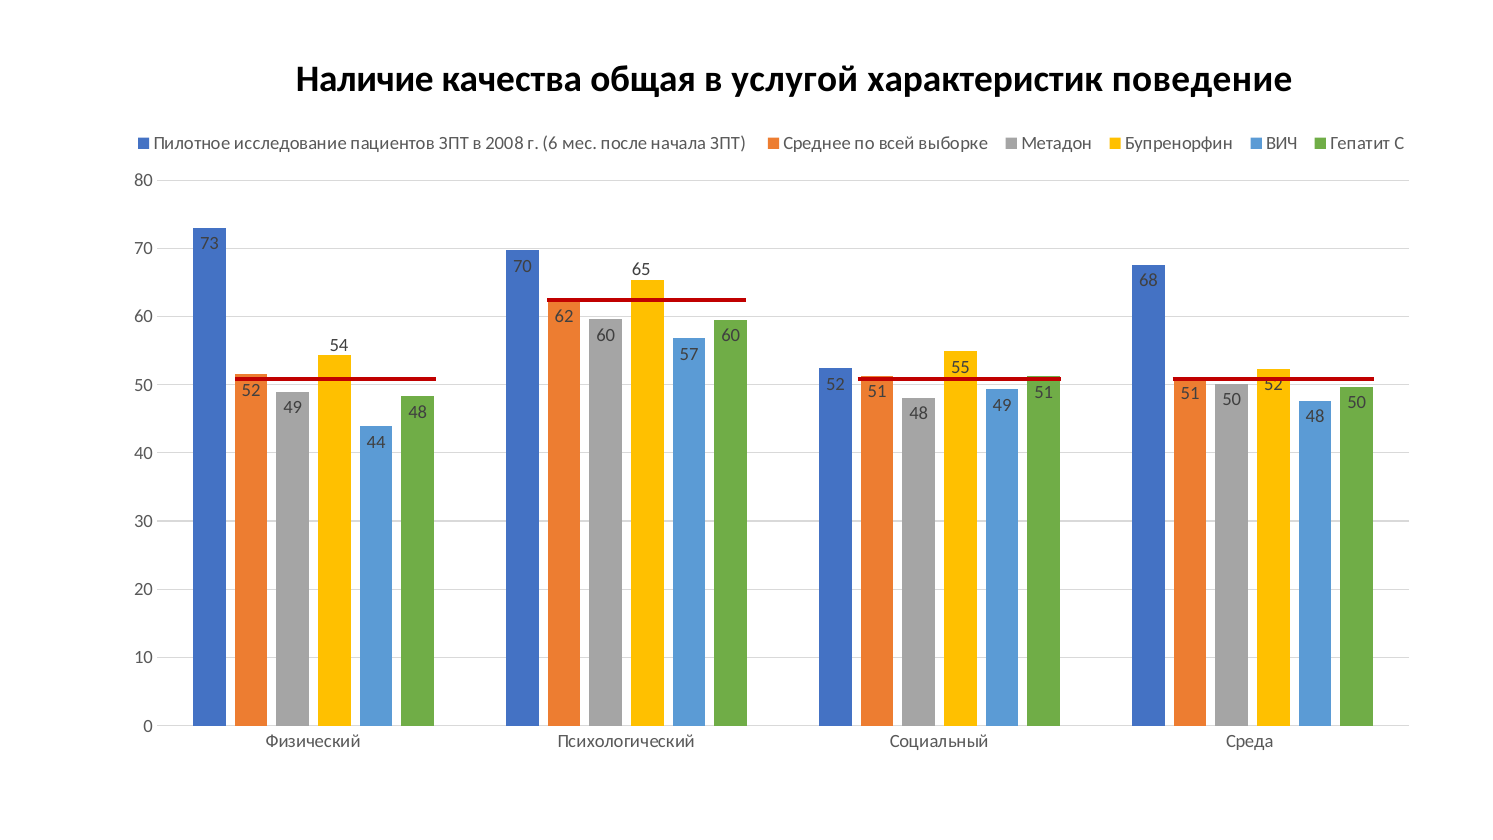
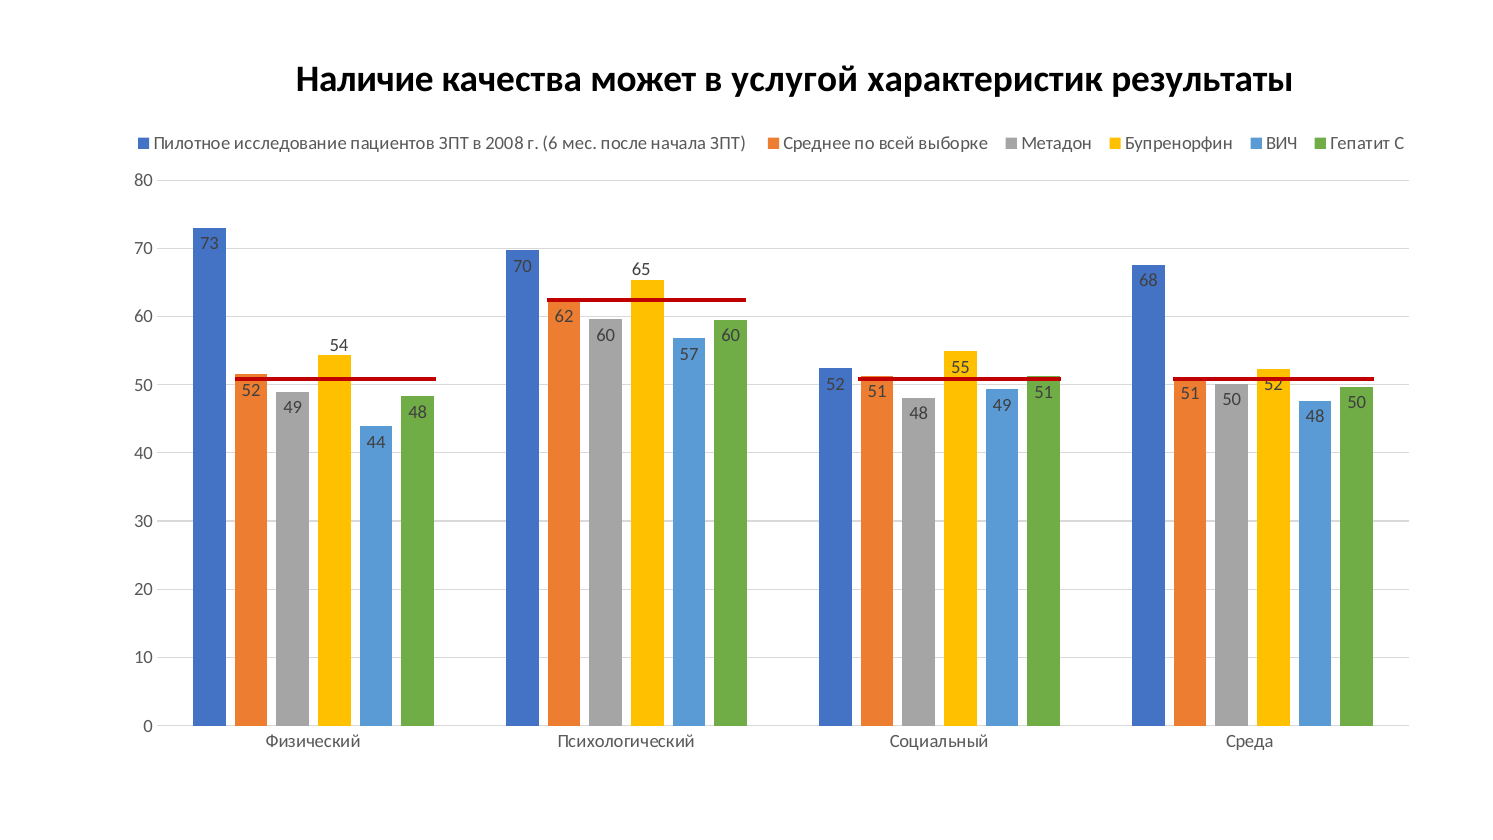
общая: общая -> может (643, 79)
поведение: поведение -> результаты (1203, 79)
